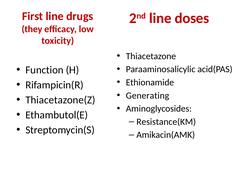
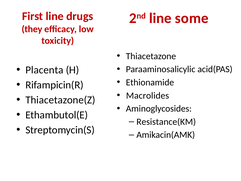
doses: doses -> some (192, 18)
Function: Function -> Placenta (44, 70)
Generating: Generating -> Macrolides (148, 95)
